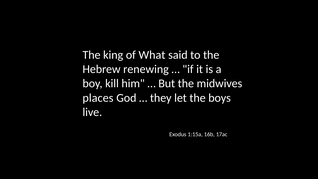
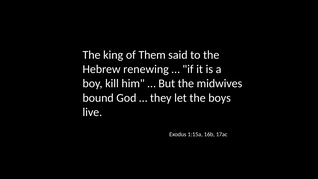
What: What -> Them (152, 55)
places: places -> bound (98, 98)
